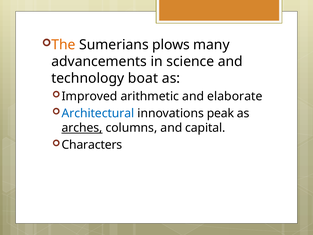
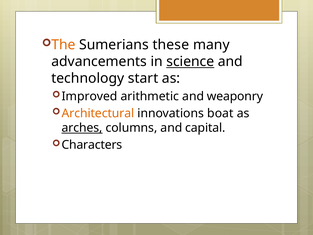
plows: plows -> these (171, 45)
science underline: none -> present (190, 62)
boat: boat -> start (143, 78)
elaborate: elaborate -> weaponry (235, 96)
Architectural colour: blue -> orange (98, 113)
peak: peak -> boat (220, 113)
